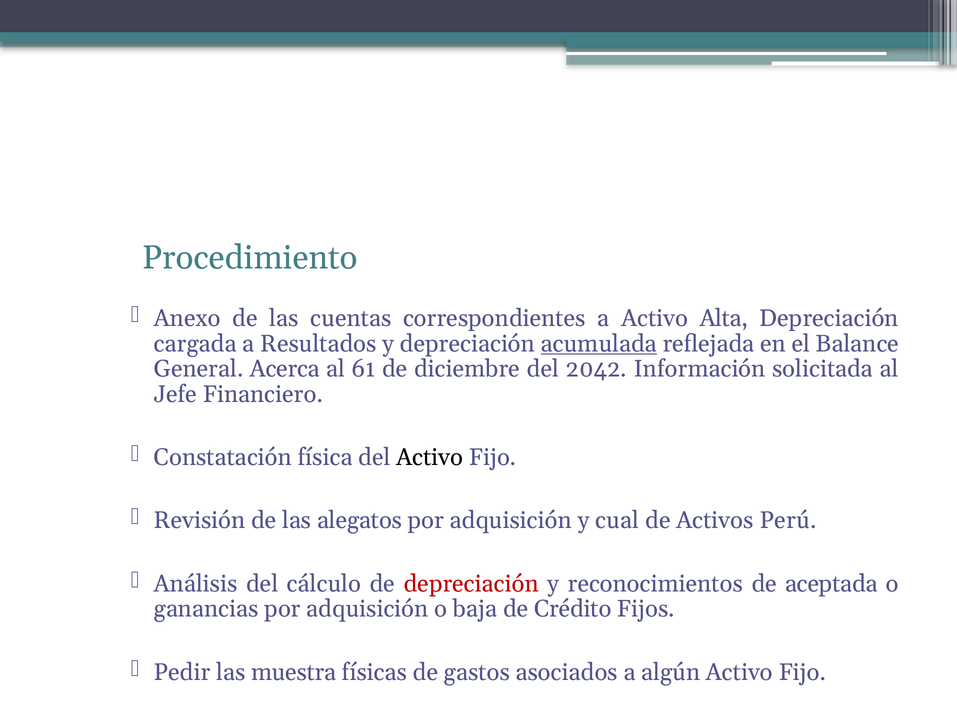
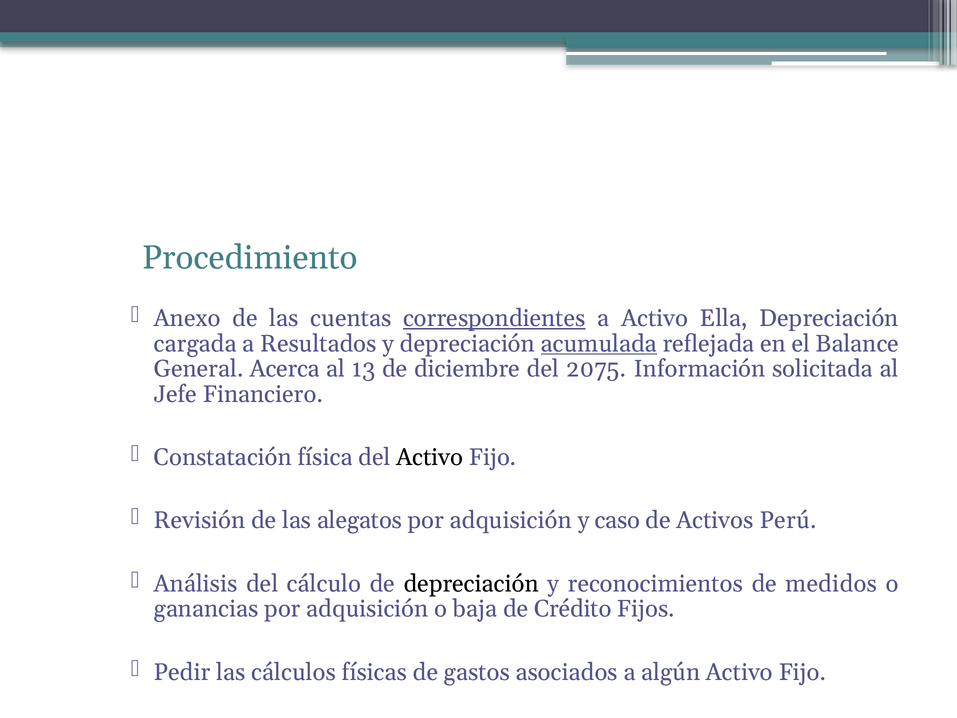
correspondientes underline: none -> present (494, 318)
Alta: Alta -> Ella (724, 318)
61: 61 -> 13 (364, 369)
2042: 2042 -> 2075 (596, 369)
cual: cual -> caso (617, 520)
depreciación colour: red -> black (471, 583)
aceptada: aceptada -> medidos (831, 583)
muestra: muestra -> cálculos (294, 672)
